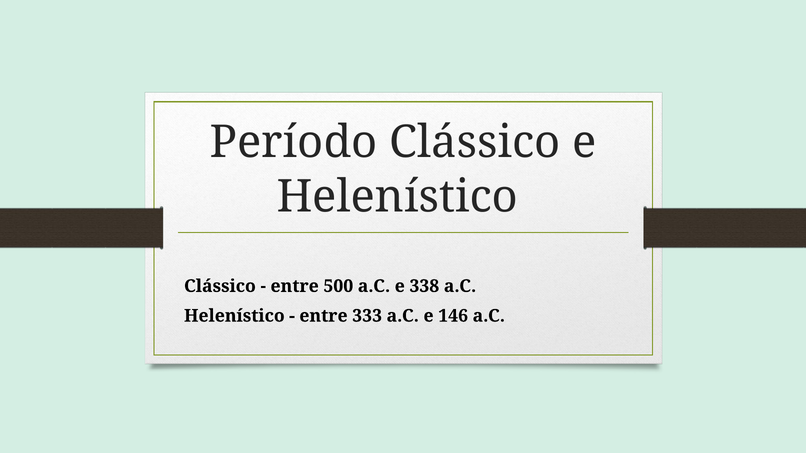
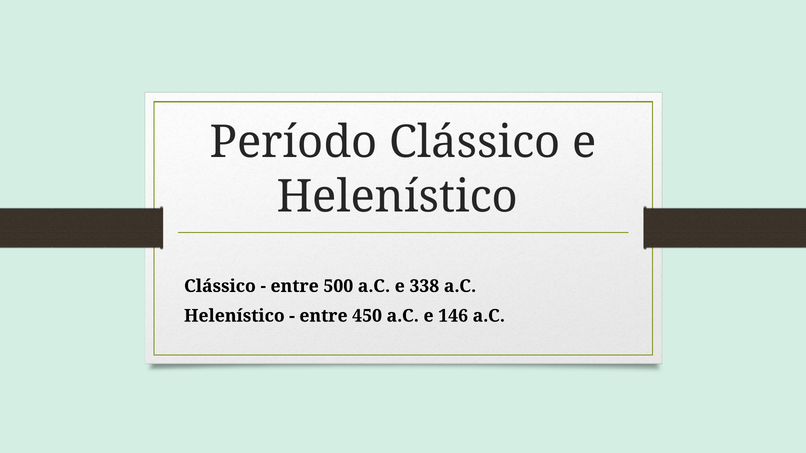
333: 333 -> 450 (367, 316)
